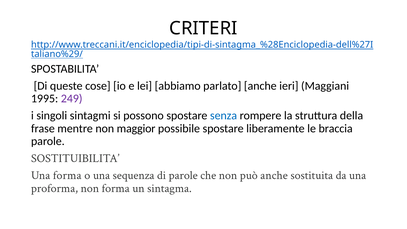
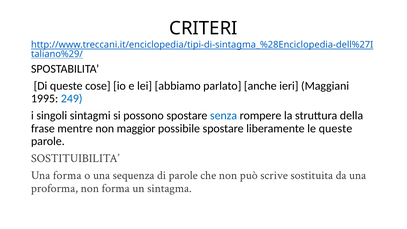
249 colour: purple -> blue (72, 99)
le braccia: braccia -> queste (336, 128)
può anche: anche -> scrive (274, 175)
